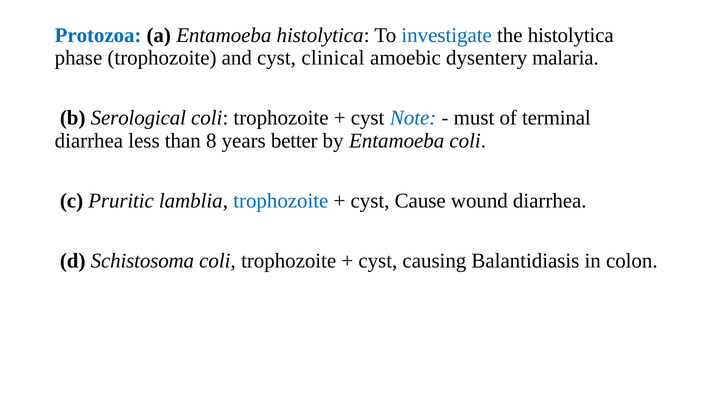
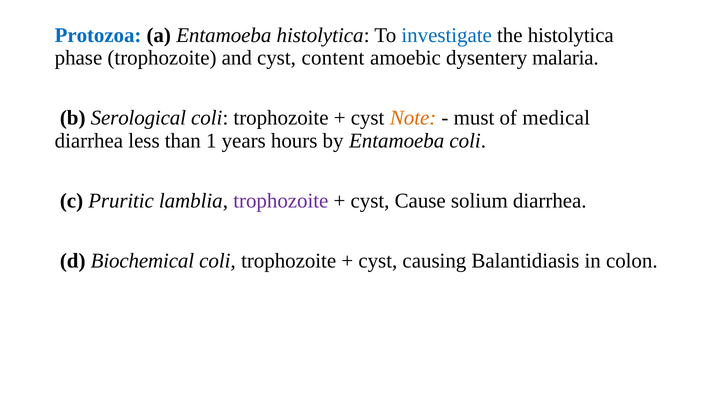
clinical: clinical -> content (333, 58)
Note colour: blue -> orange (413, 118)
terminal: terminal -> medical (556, 118)
8: 8 -> 1 (211, 141)
better: better -> hours (294, 141)
trophozoite colour: blue -> purple (281, 201)
wound: wound -> solium (479, 201)
Schistosoma: Schistosoma -> Biochemical (142, 261)
